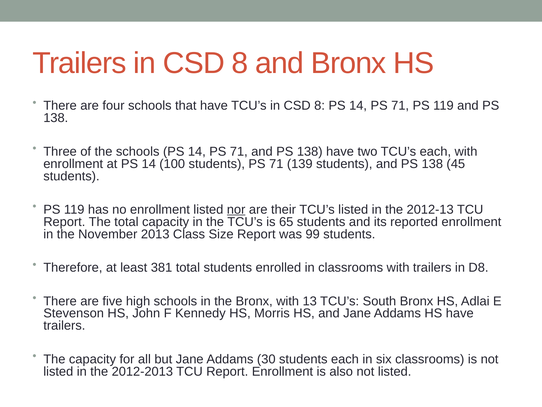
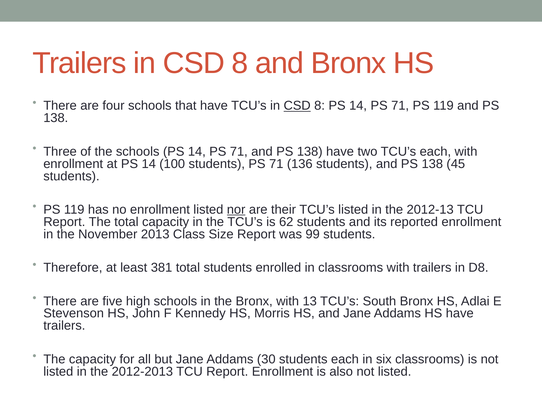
CSD underline: none -> present (297, 106)
139: 139 -> 136 (300, 164)
65: 65 -> 62 (286, 222)
